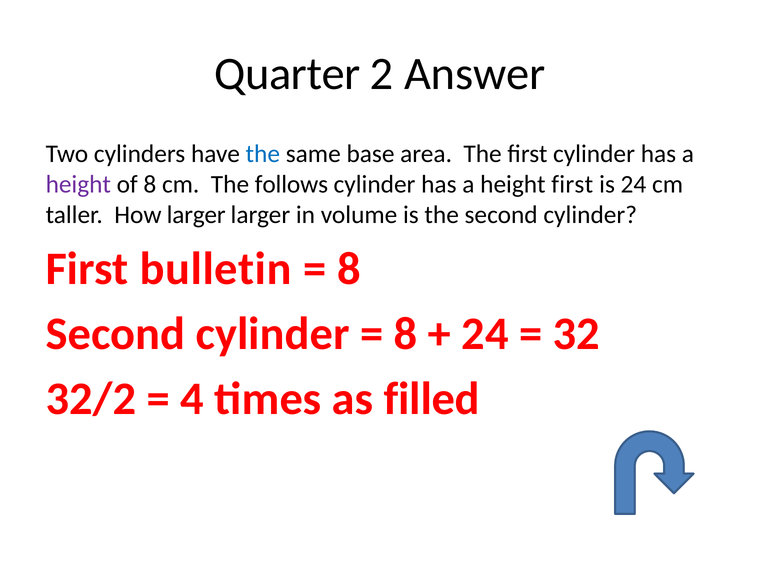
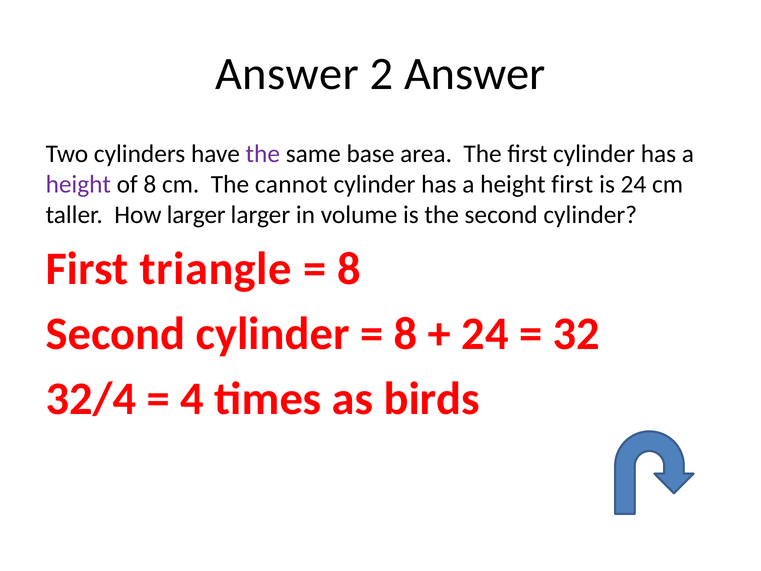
Quarter: Quarter -> Answer (287, 74)
the colour: blue -> purple (263, 154)
follows: follows -> cannot (291, 184)
bulletin: bulletin -> triangle (216, 269)
32/2: 32/2 -> 32/4 (91, 399)
filled: filled -> birds (432, 399)
